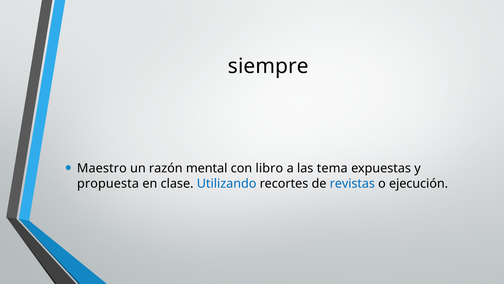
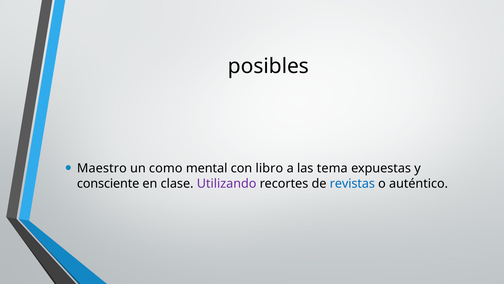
siempre: siempre -> posibles (268, 66)
razón: razón -> como (166, 168)
propuesta: propuesta -> consciente (108, 183)
Utilizando colour: blue -> purple (227, 183)
ejecución: ejecución -> auténtico (419, 183)
